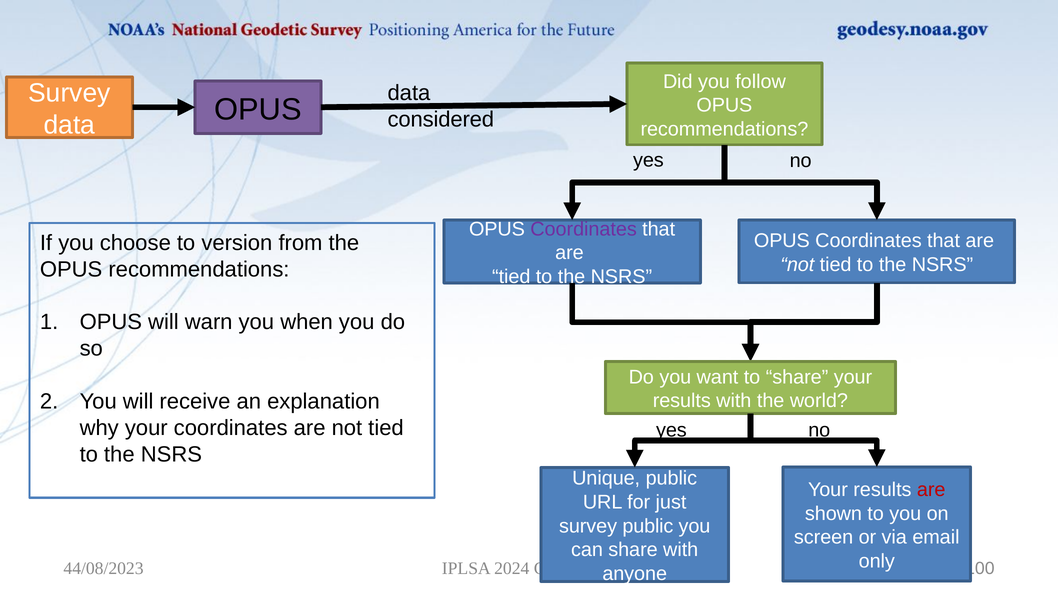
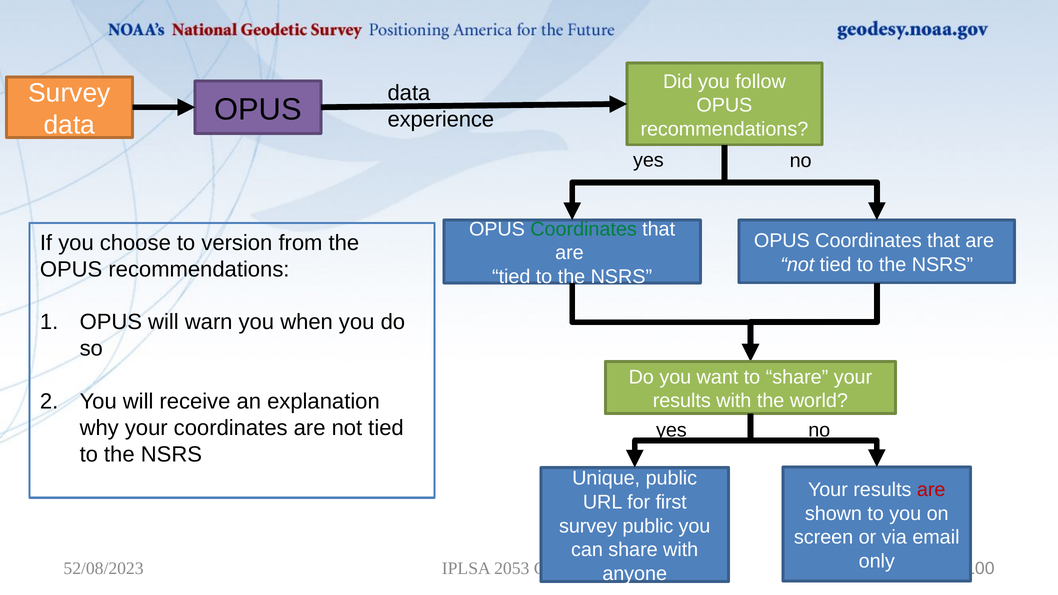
considered: considered -> experience (441, 119)
Coordinates colour: purple -> green (584, 229)
just: just -> first (671, 502)
44/08/2023: 44/08/2023 -> 52/08/2023 (104, 569)
2024: 2024 -> 2053 (512, 569)
